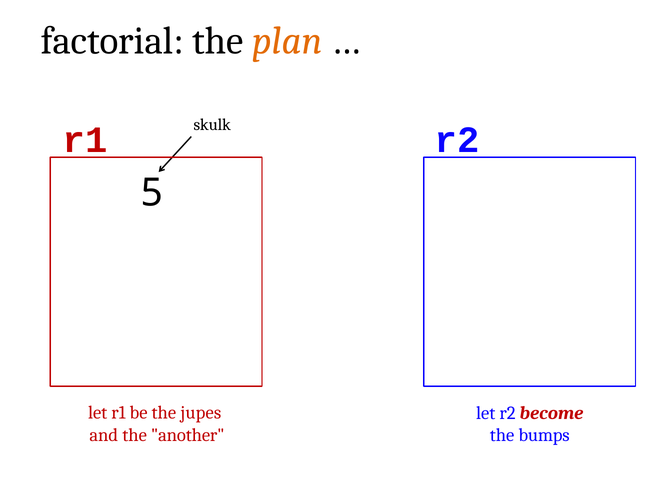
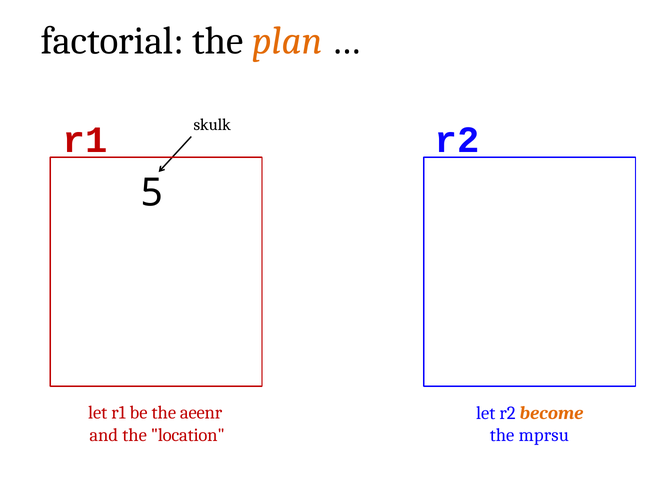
jupes: jupes -> aeenr (201, 412)
become colour: red -> orange (551, 413)
another: another -> location (188, 435)
bumps: bumps -> mprsu (544, 435)
